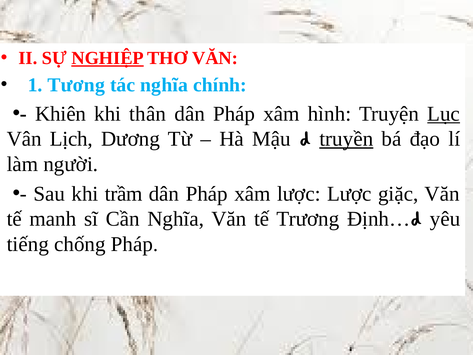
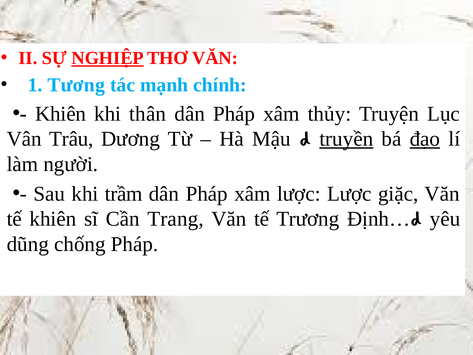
tác nghĩa: nghĩa -> mạnh (164, 85)
hình: hình -> thủy (329, 114)
Lục underline: present -> none (444, 114)
Lịch: Lịch -> Trâu (71, 139)
đạo underline: none -> present (425, 139)
tế manh: manh -> khiên (53, 219)
Cần Nghĩa: Nghĩa -> Trang (176, 219)
tiếng: tiếng -> dũng (28, 244)
